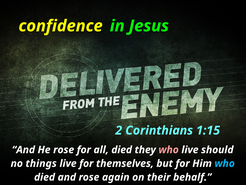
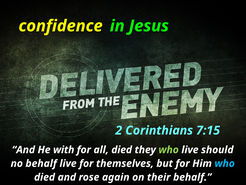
1:15: 1:15 -> 7:15 (208, 130)
He rose: rose -> with (64, 149)
who colour: pink -> light green (169, 149)
no things: things -> behalf (41, 163)
